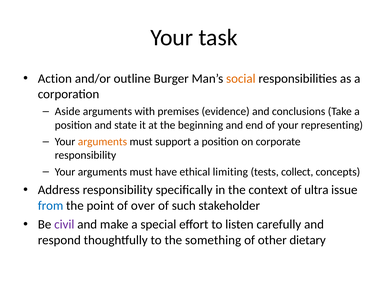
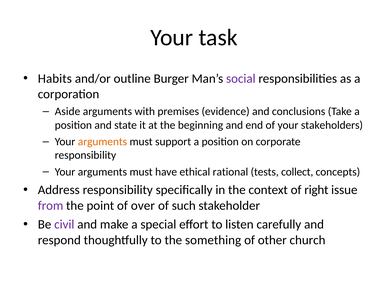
Action: Action -> Habits (55, 79)
social colour: orange -> purple (241, 79)
representing: representing -> stakeholders (332, 125)
limiting: limiting -> rational (230, 172)
ultra: ultra -> right (316, 190)
from colour: blue -> purple (51, 205)
dietary: dietary -> church (308, 240)
